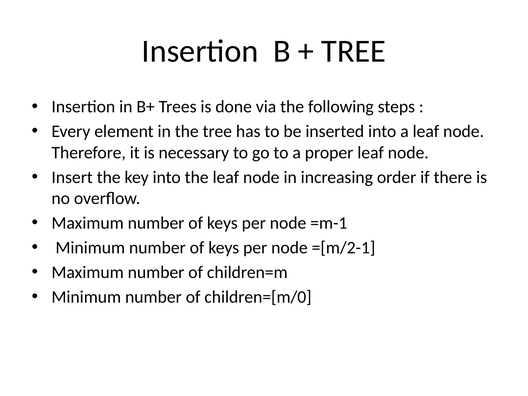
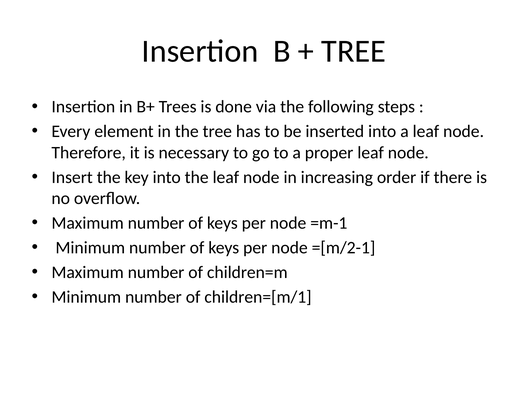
children=[m/0: children=[m/0 -> children=[m/1 (258, 297)
